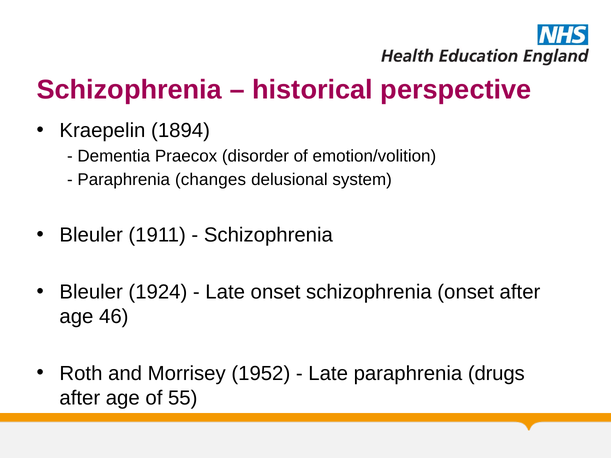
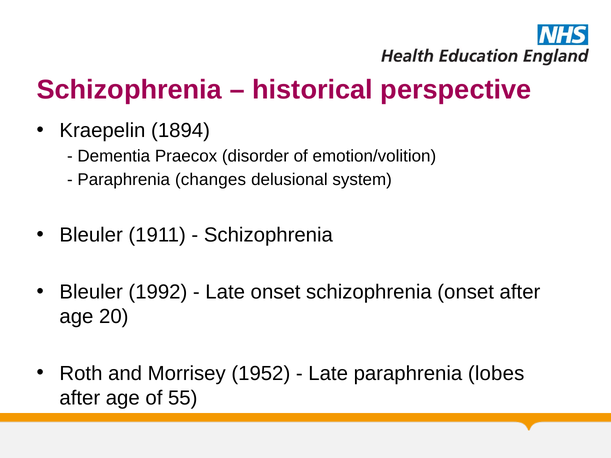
1924: 1924 -> 1992 (158, 292)
46: 46 -> 20 (114, 317)
drugs: drugs -> lobes (496, 374)
